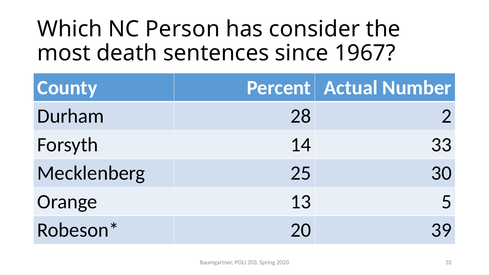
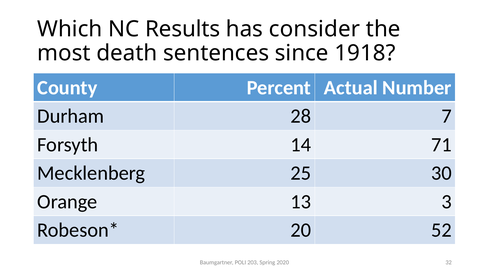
Person: Person -> Results (183, 29)
1967: 1967 -> 1918 (365, 53)
2: 2 -> 7 (447, 116)
33: 33 -> 71 (441, 145)
5: 5 -> 3 (447, 202)
39: 39 -> 52 (441, 230)
